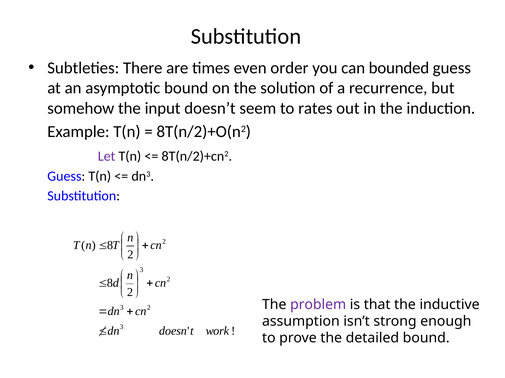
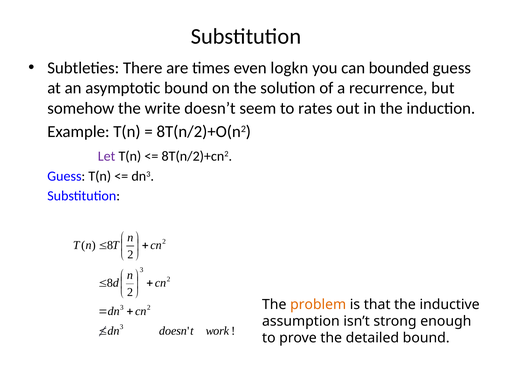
order: order -> logkn (289, 68)
input: input -> write (163, 108)
problem colour: purple -> orange (318, 305)
